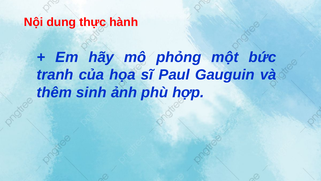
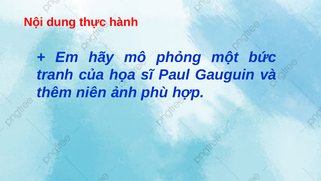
sinh: sinh -> niên (91, 92)
